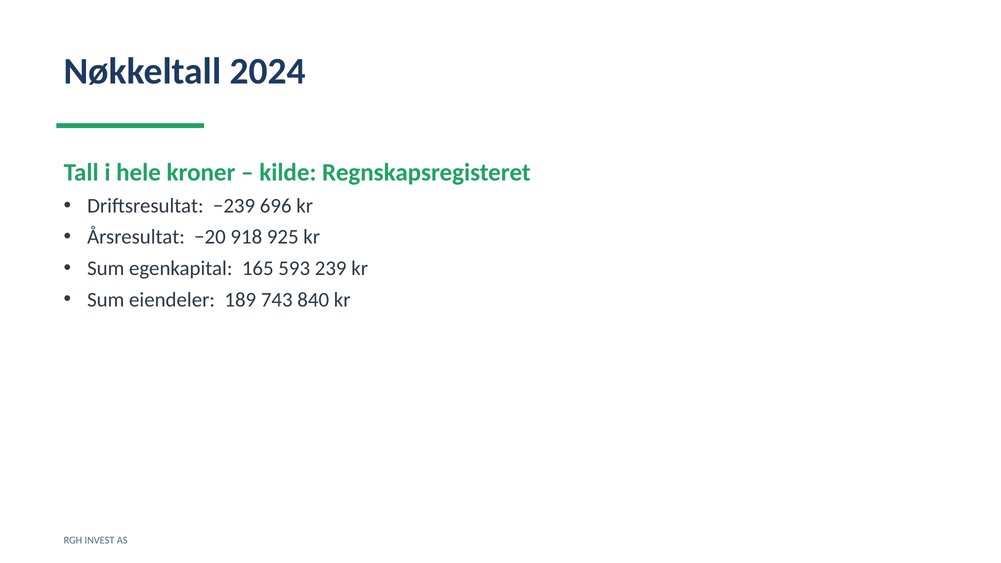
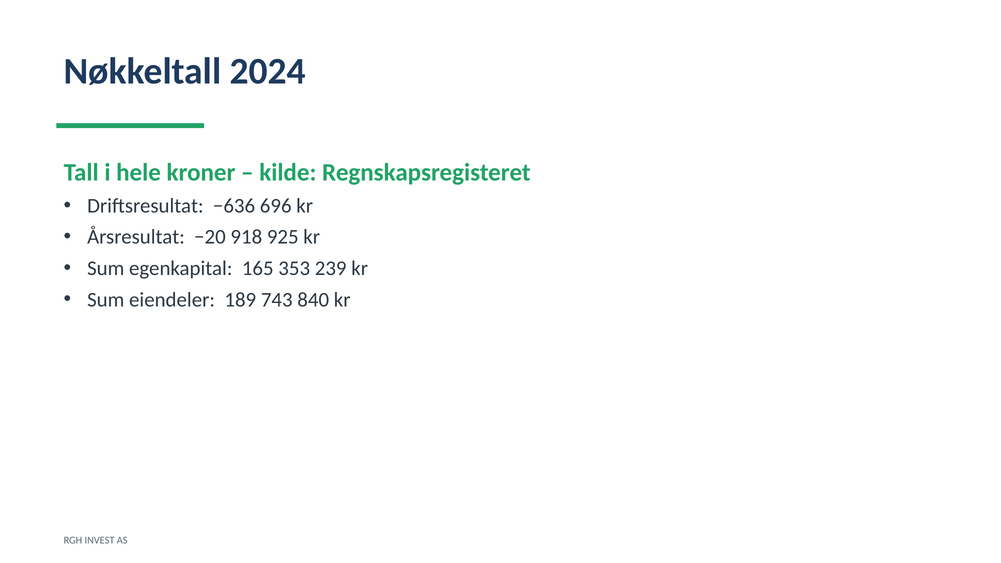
−239: −239 -> −636 (234, 206)
593: 593 -> 353 (294, 268)
